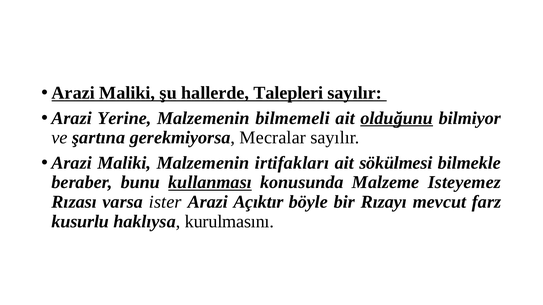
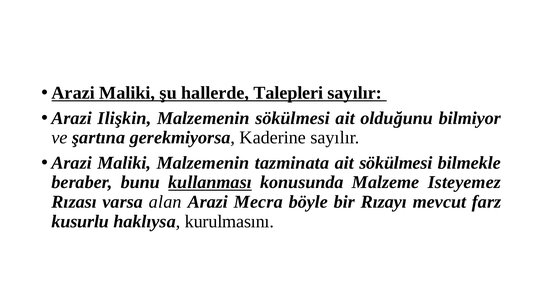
Yerine: Yerine -> Ilişkin (124, 118)
Malzemenin bilmemeli: bilmemeli -> sökülmesi (293, 118)
olduğunu underline: present -> none (397, 118)
Mecralar: Mecralar -> Kaderine (273, 138)
irtifakları: irtifakları -> tazminata (292, 163)
ister: ister -> alan (165, 202)
Açıktır: Açıktır -> Mecra (258, 202)
